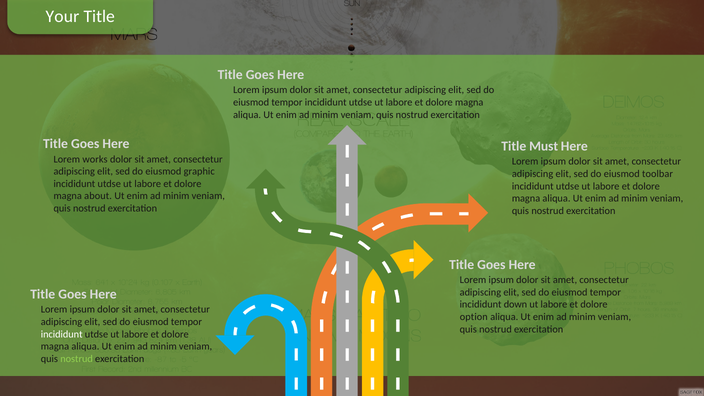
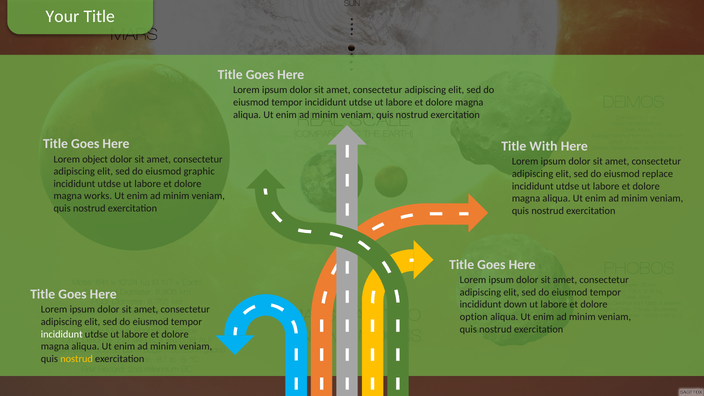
Must: Must -> With (543, 146)
works: works -> object (95, 159)
toolbar: toolbar -> replace (658, 174)
about: about -> works (98, 196)
nostrud colour: light green -> yellow (77, 359)
